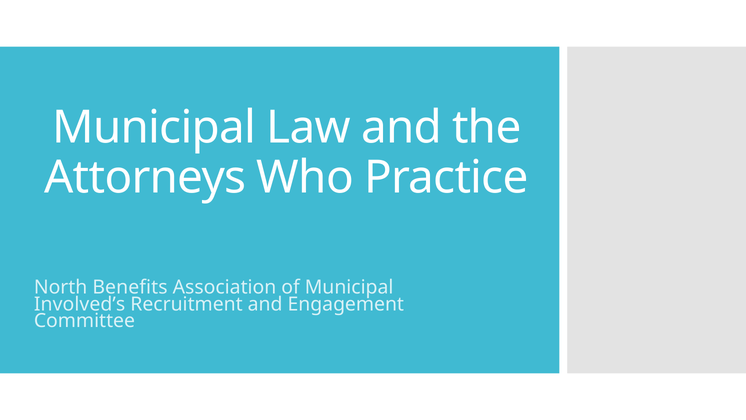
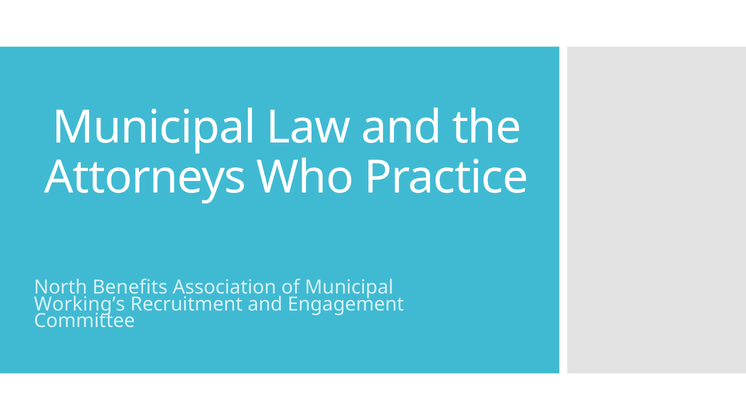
Involved’s: Involved’s -> Working’s (80, 304)
